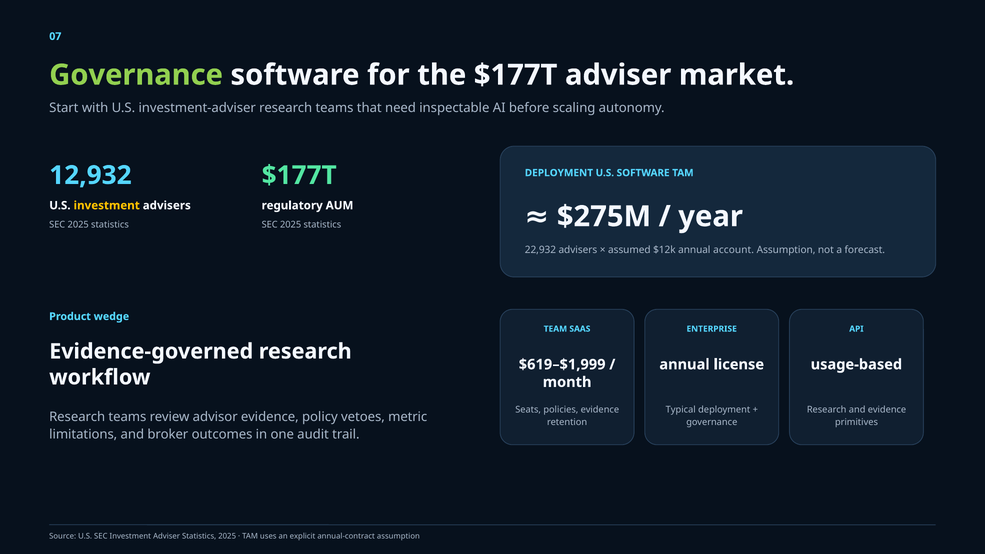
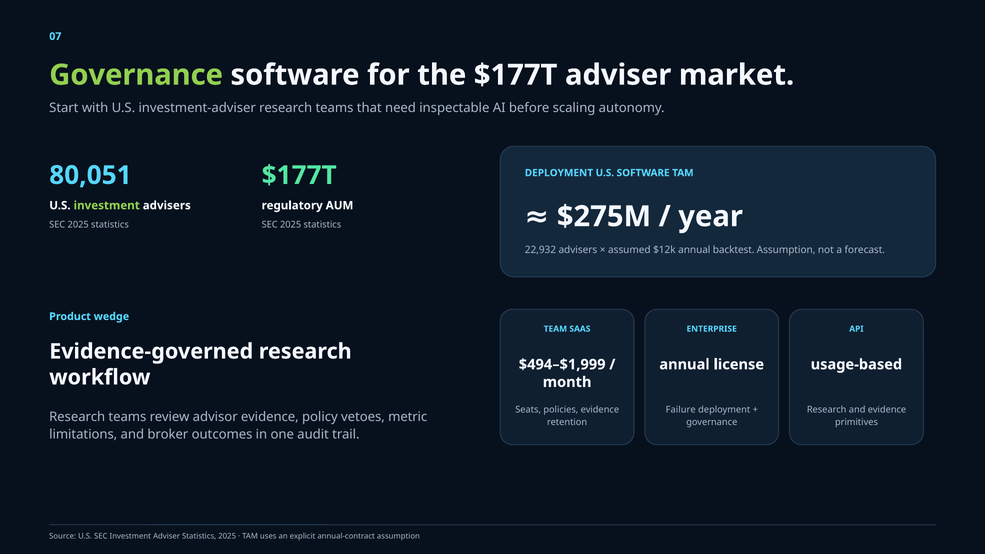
12,932: 12,932 -> 80,051 (90, 175)
investment colour: yellow -> light green (107, 205)
account: account -> backtest (734, 250)
$619–$1,999: $619–$1,999 -> $494–$1,999 (562, 365)
Typical: Typical -> Failure (681, 410)
